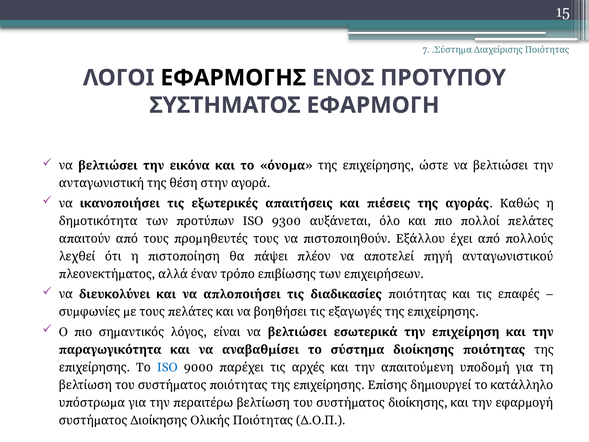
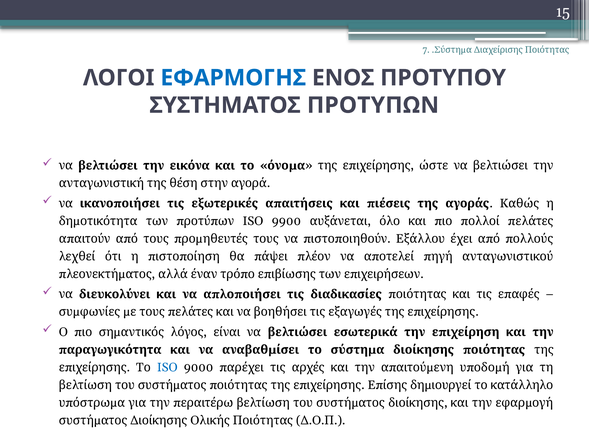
ΕΦΑΡΜΟΓΗΣ colour: black -> blue (233, 78)
ΕΦΑΡΜΟΓΗ: ΕΦΑΡΜΟΓΗ -> ΠΡΟΤΥΠΩΝ (373, 105)
9300: 9300 -> 9900 (286, 221)
